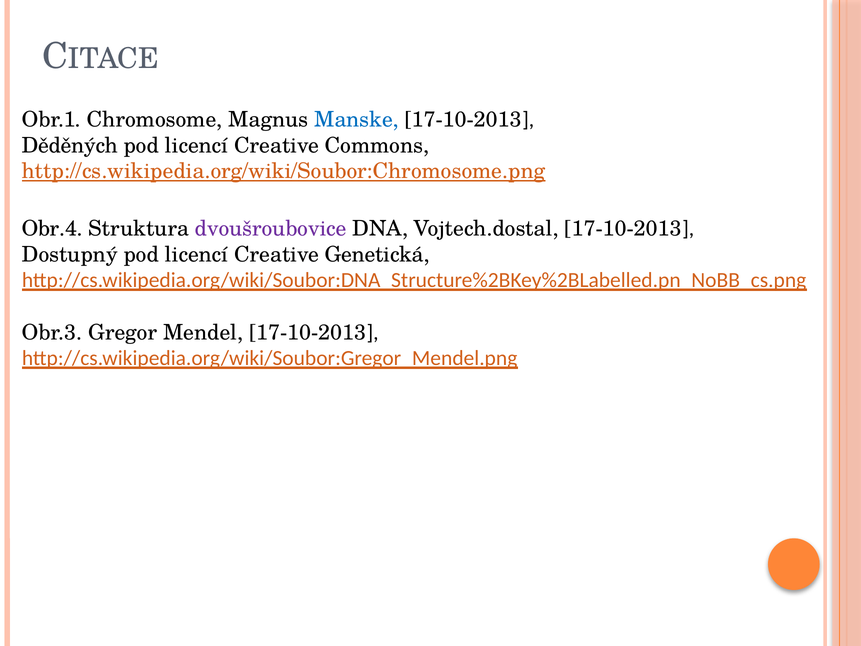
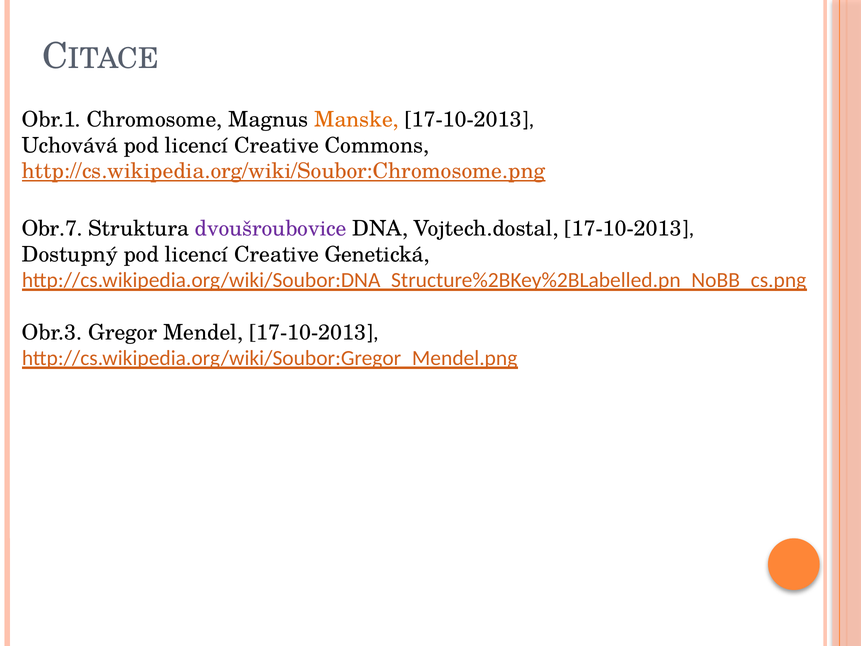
Manske colour: blue -> orange (357, 120)
Děděných: Děděných -> Uchovává (70, 145)
Obr.4: Obr.4 -> Obr.7 (52, 229)
